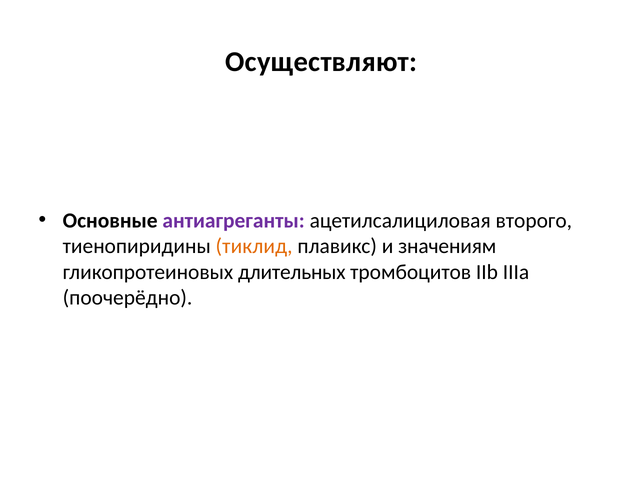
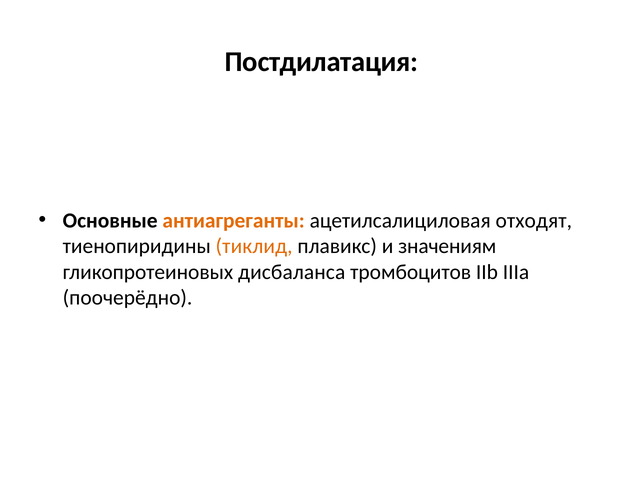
Осуществляют: Осуществляют -> Постдилатация (322, 62)
антиагреганты colour: purple -> orange (234, 220)
второго: второго -> отходят (534, 220)
длительных: длительных -> дисбаланса (292, 272)
